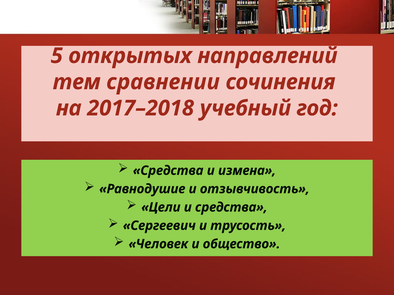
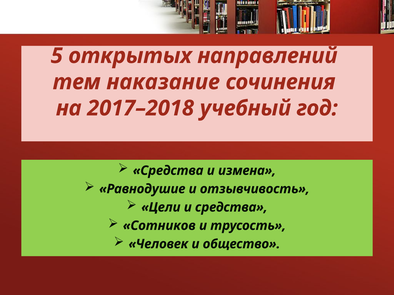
сравнении: сравнении -> наказание (163, 82)
Сергеевич: Сергеевич -> Сотников (159, 226)
